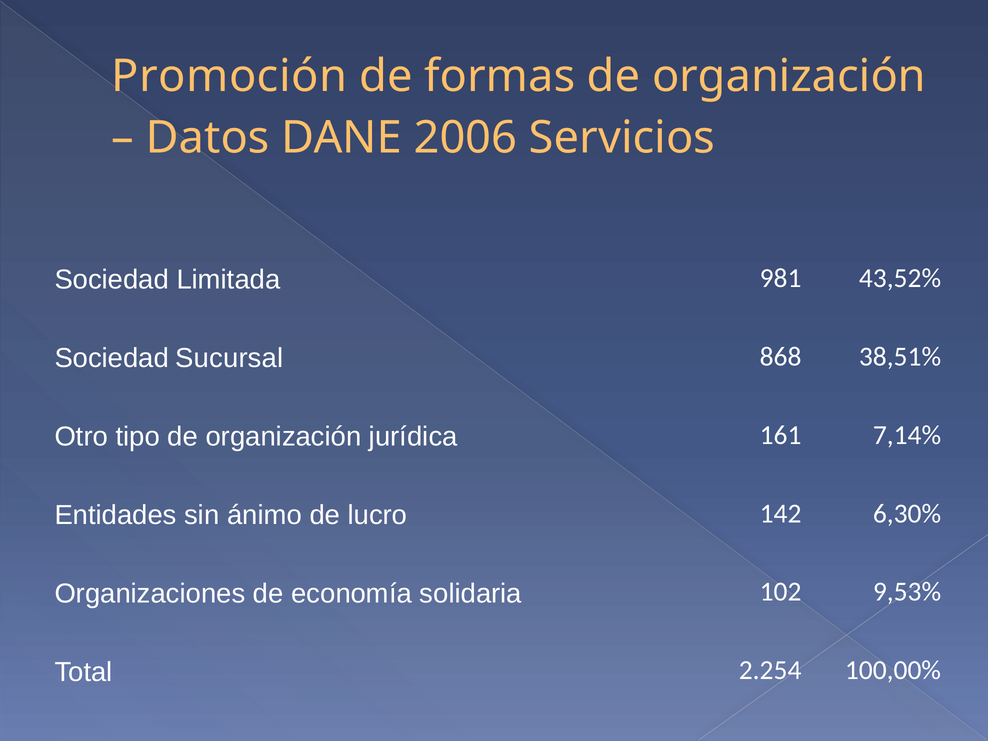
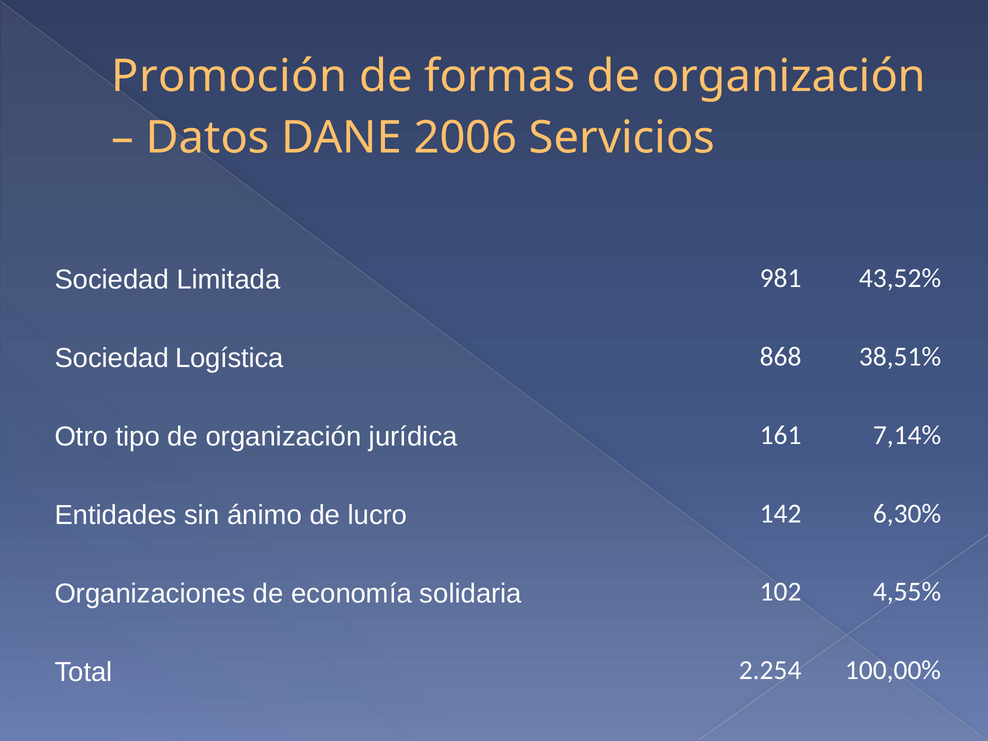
Sucursal: Sucursal -> Logística (229, 358)
9,53%: 9,53% -> 4,55% (907, 592)
